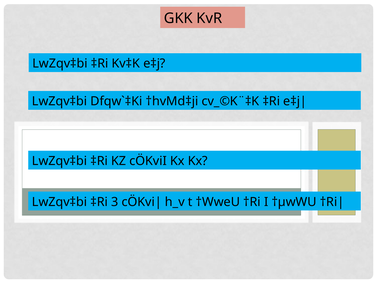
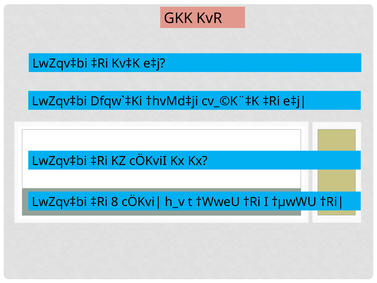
3: 3 -> 8 (115, 202)
